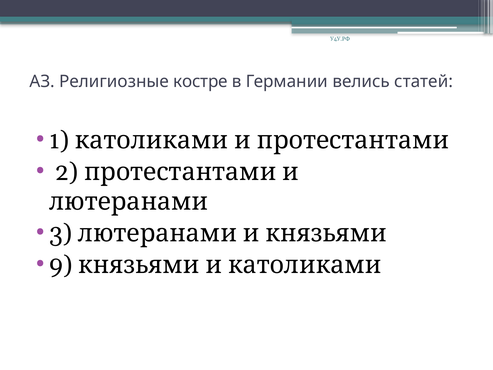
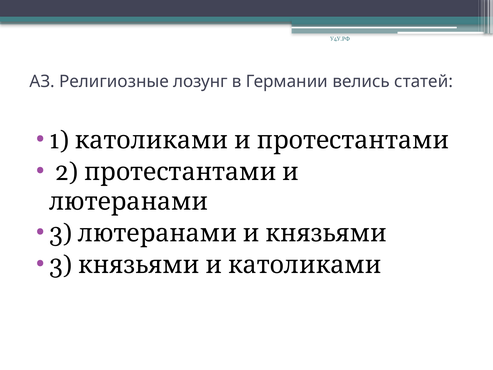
костре: костре -> лозунг (200, 81)
9: 9 -> 3 (61, 265)
